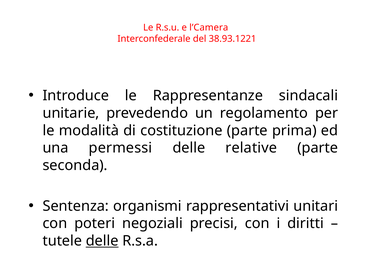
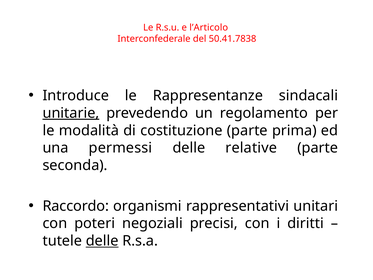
l’Camera: l’Camera -> l’Articolo (209, 27)
38.93.1221: 38.93.1221 -> 50.41.7838 (233, 39)
unitarie underline: none -> present (71, 113)
Sentenza: Sentenza -> Raccordo (76, 206)
